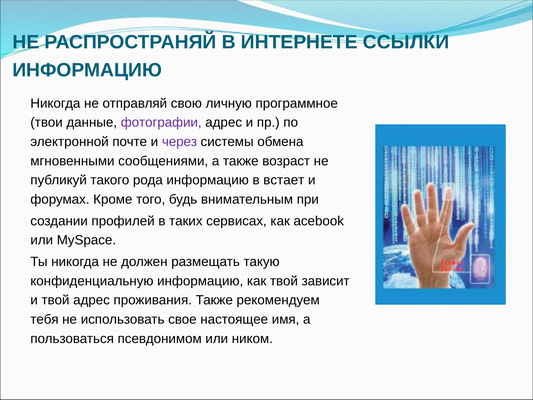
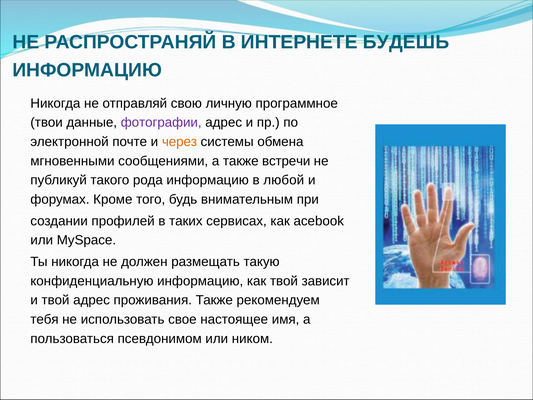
ССЫЛКИ: ССЫЛКИ -> БУДЕШЬ (406, 42)
через colour: purple -> orange (179, 142)
возраст: возраст -> встречи (286, 161)
встает: встает -> любой (284, 180)
